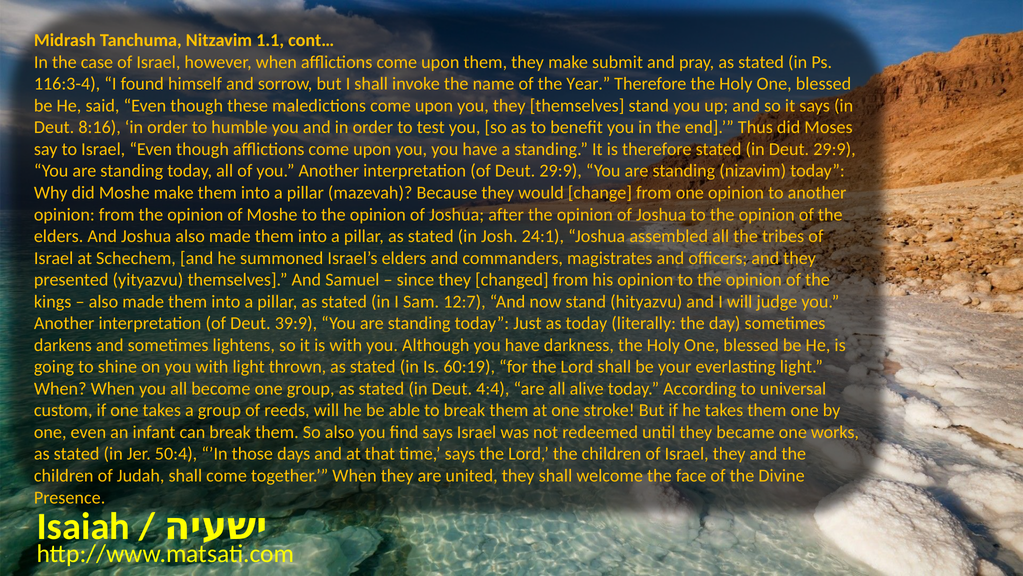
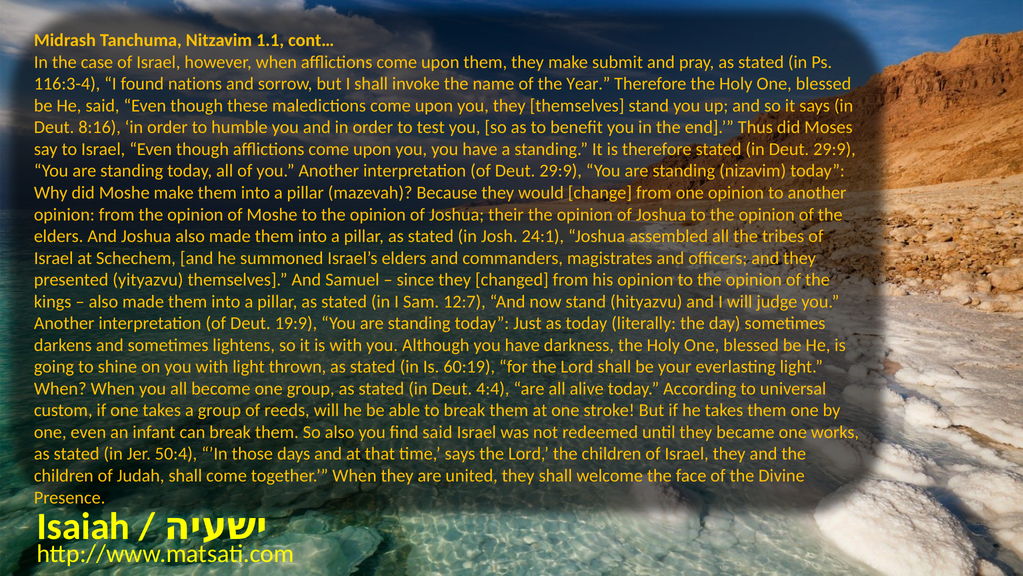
himself: himself -> nations (195, 84)
after: after -> their (506, 214)
39:9: 39:9 -> 19:9 (296, 323)
find says: says -> said (437, 432)
